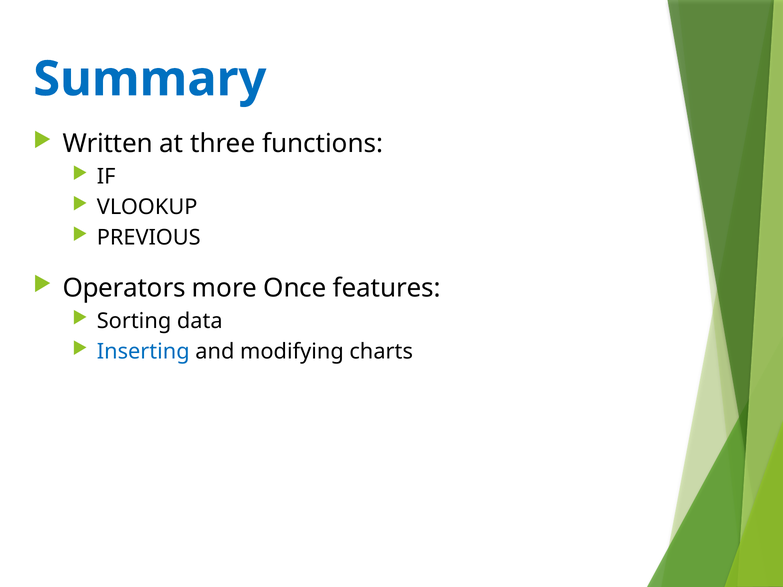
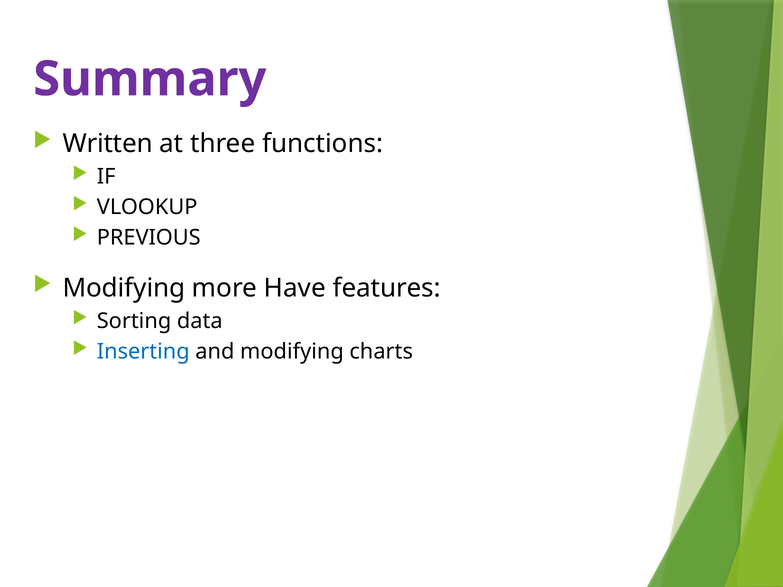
Summary colour: blue -> purple (150, 79)
Operators: Operators -> Modifying (124, 288)
Once: Once -> Have (295, 288)
